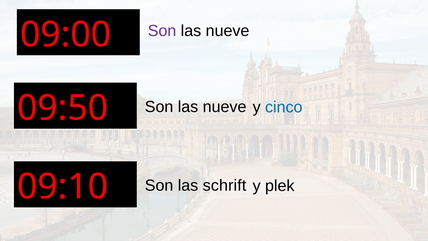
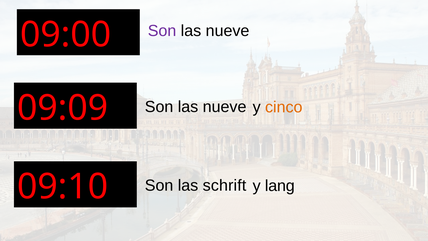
09:50: 09:50 -> 09:09 (63, 108)
cinco colour: blue -> orange (284, 107)
plek: plek -> lang (280, 186)
